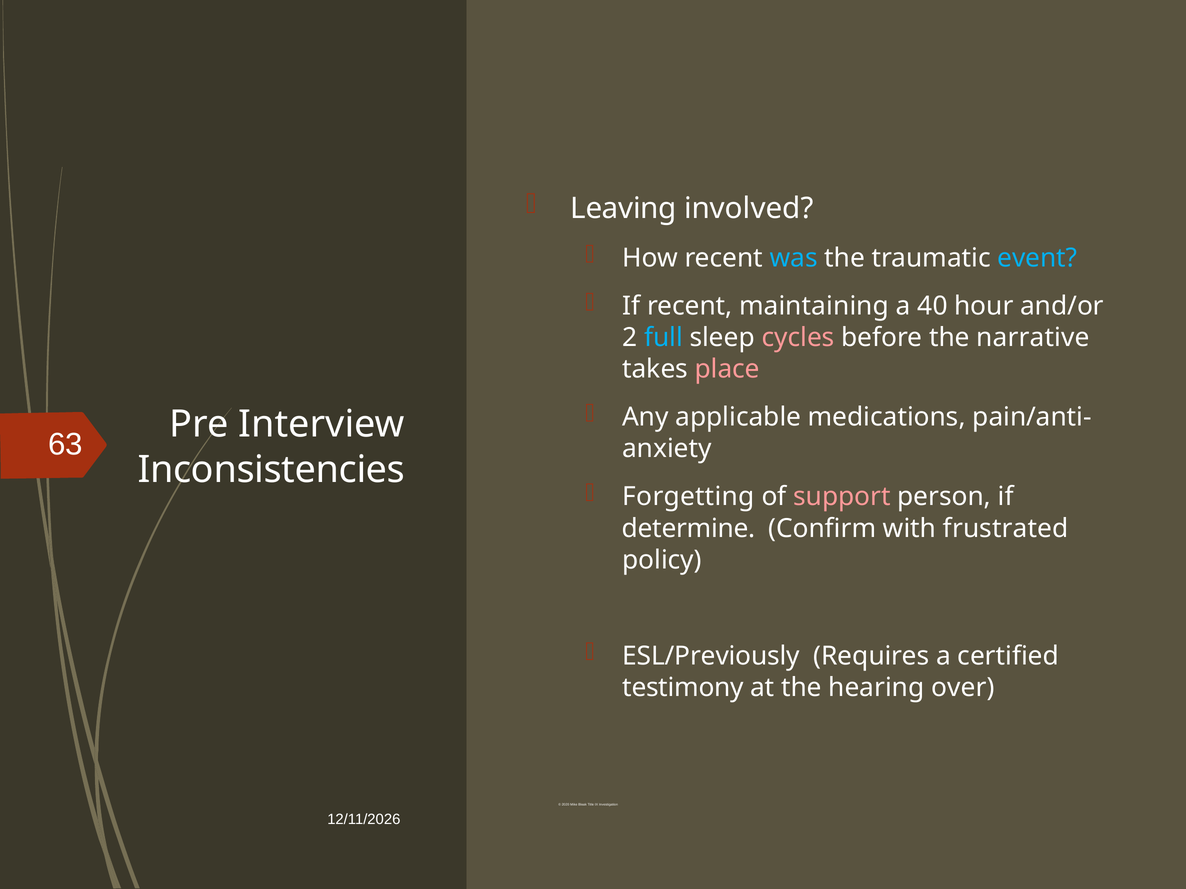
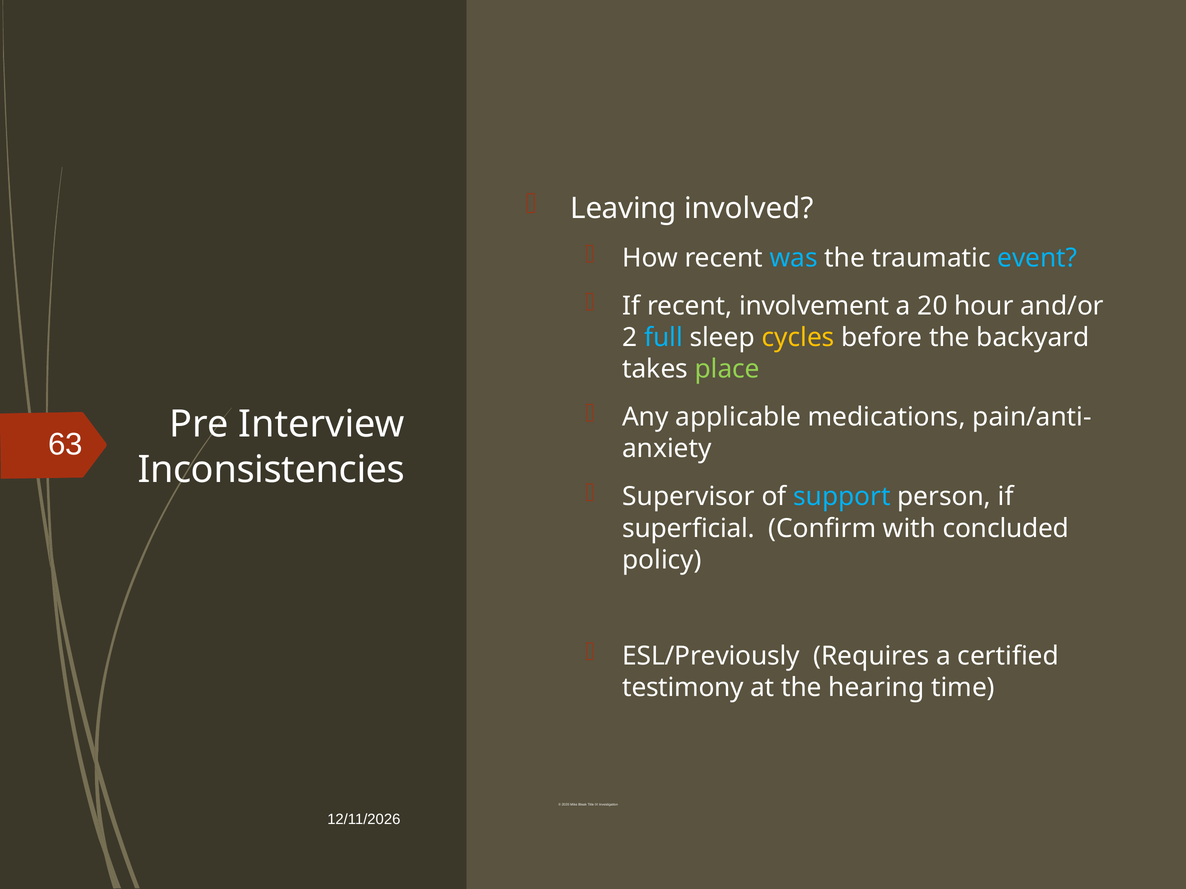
maintaining: maintaining -> involvement (814, 306)
40: 40 -> 20 (933, 306)
cycles colour: pink -> yellow (798, 338)
narrative: narrative -> backyard (1033, 338)
place colour: pink -> light green (727, 369)
Forgetting: Forgetting -> Supervisor (689, 497)
support colour: pink -> light blue (842, 497)
determine: determine -> superficial (689, 529)
frustrated: frustrated -> concluded (1006, 529)
over: over -> time (963, 688)
